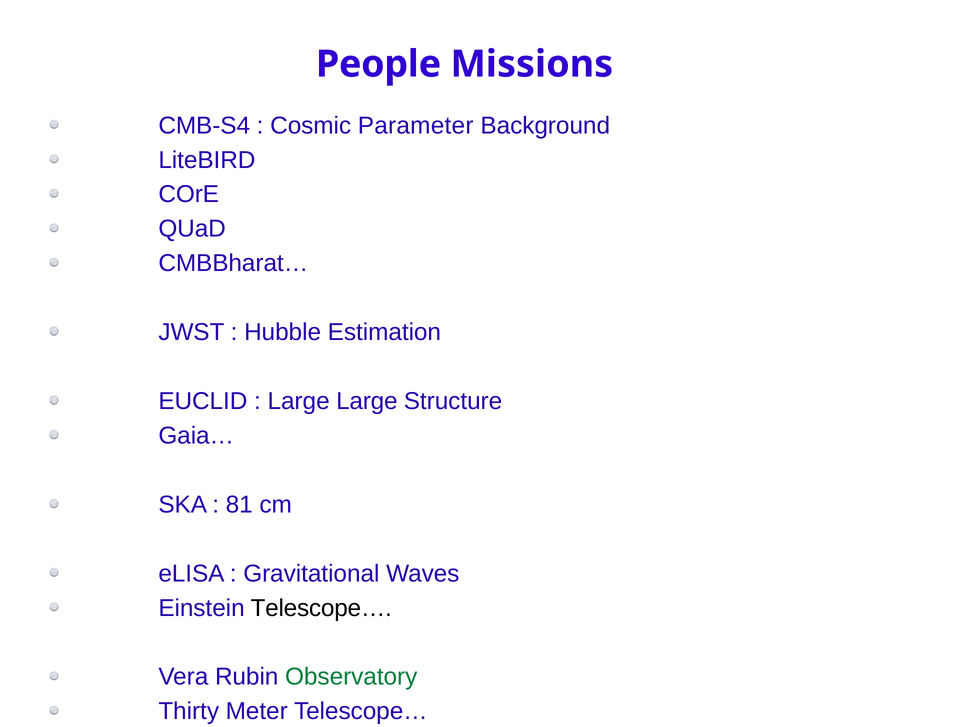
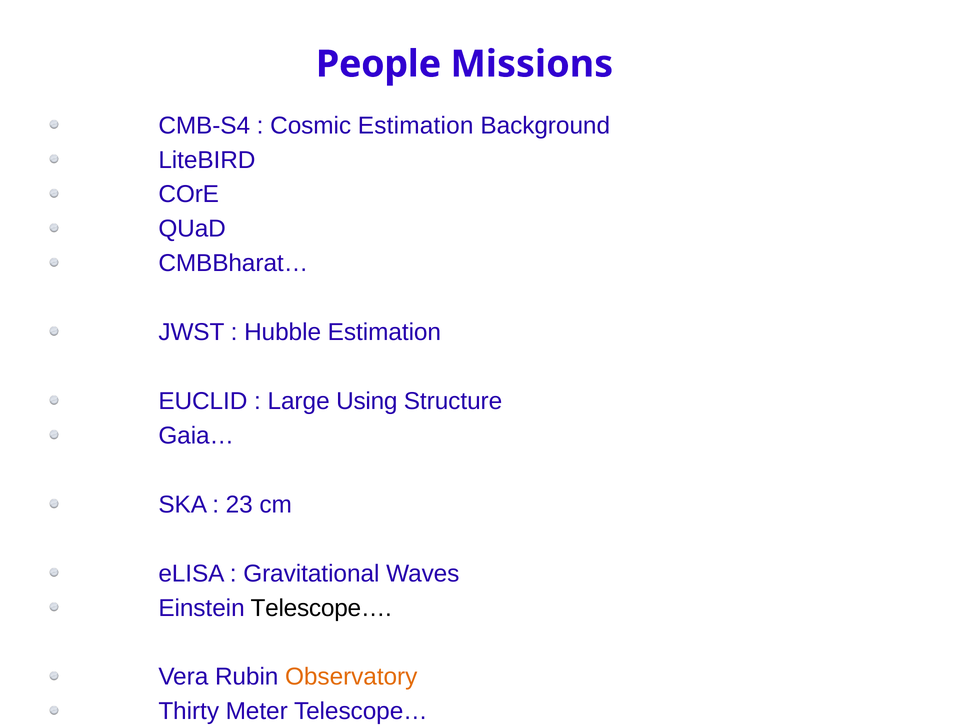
Cosmic Parameter: Parameter -> Estimation (416, 126)
Large Large: Large -> Using (367, 401)
81: 81 -> 23 (239, 505)
Observatory colour: green -> orange (351, 677)
